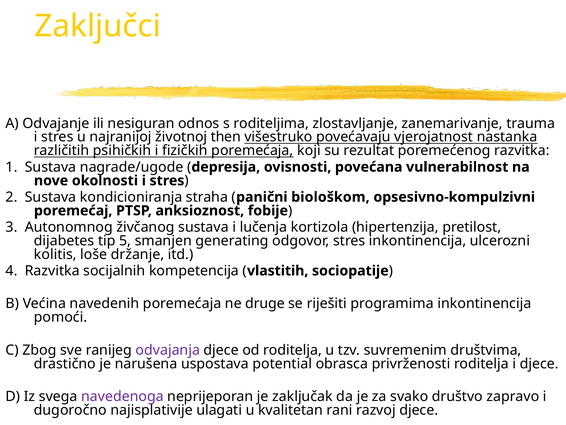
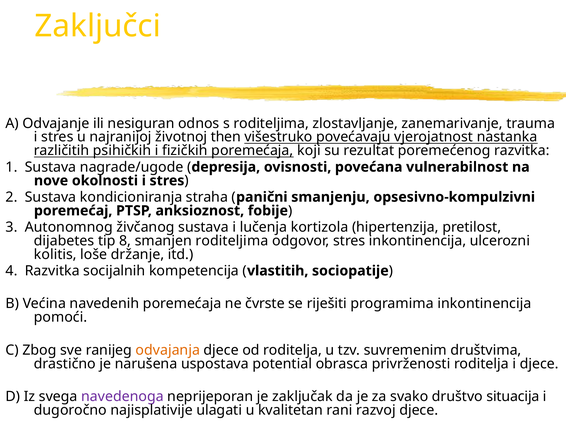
biološkom: biološkom -> smanjenju (330, 197)
5: 5 -> 8 (125, 240)
smanjen generating: generating -> roditeljima (232, 240)
druge: druge -> čvrste (265, 303)
odvajanja colour: purple -> orange (168, 350)
zapravo: zapravo -> situacija (513, 396)
